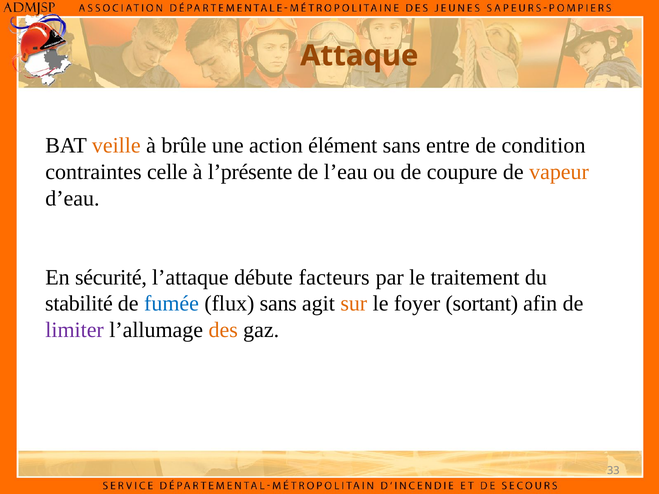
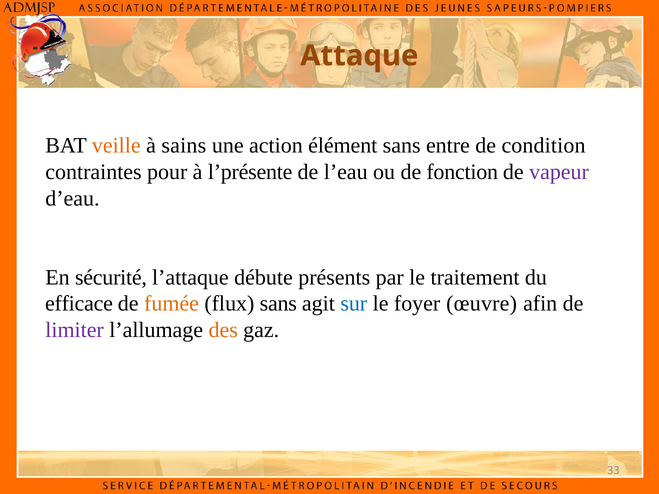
brûle: brûle -> sains (184, 146)
celle: celle -> pour (167, 172)
coupure: coupure -> fonction (462, 172)
vapeur colour: orange -> purple (559, 172)
facteurs: facteurs -> présents (334, 278)
stabilité: stabilité -> efficace (79, 304)
fumée colour: blue -> orange (172, 304)
sur colour: orange -> blue (354, 304)
sortant: sortant -> œuvre (482, 304)
